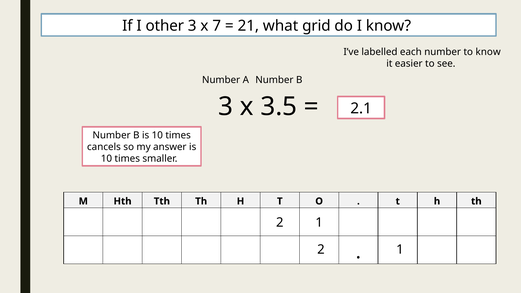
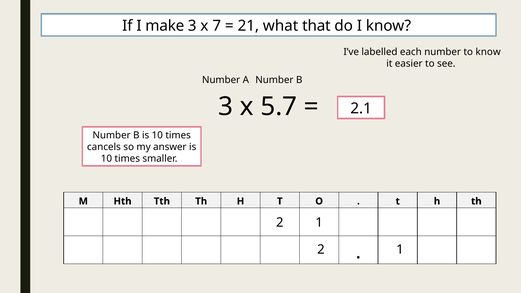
other: other -> make (165, 26)
grid: grid -> that (316, 26)
3.5: 3.5 -> 5.7 (279, 107)
